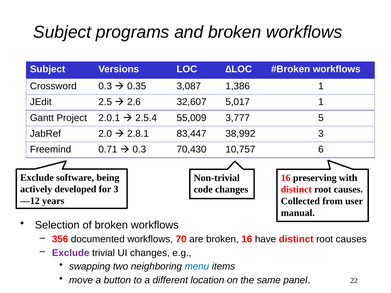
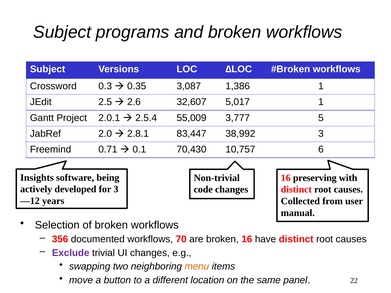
0.3: 0.3 -> 0.1 (139, 150)
Exclude: Exclude -> Insights (37, 178)
menu colour: blue -> orange (197, 267)
